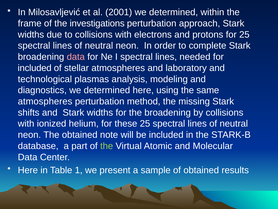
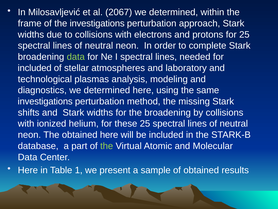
2001: 2001 -> 2067 (119, 12)
data colour: pink -> light green (76, 57)
atmospheres: atmospheres -> investigations (45, 101)
obtained note: note -> here (109, 135)
